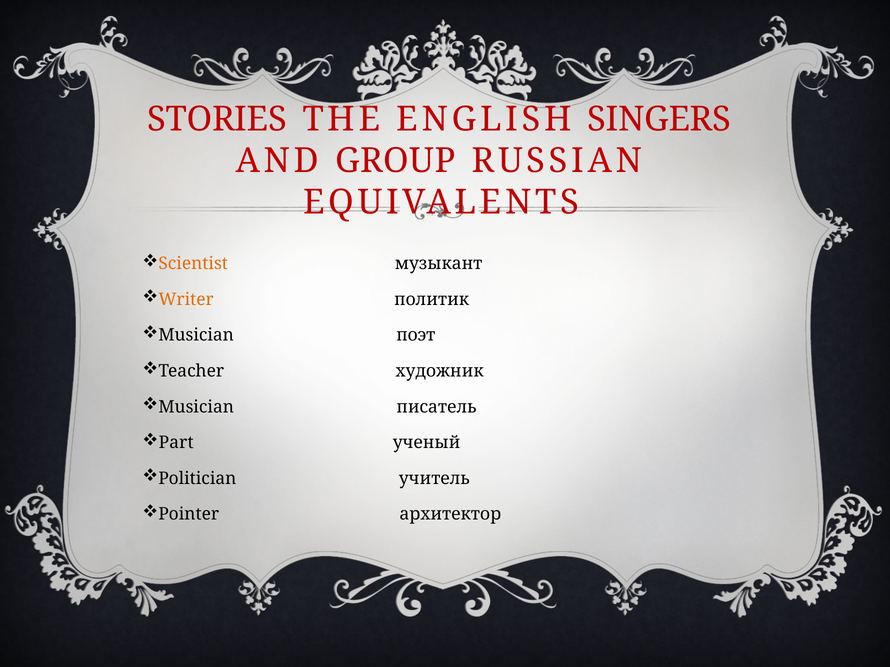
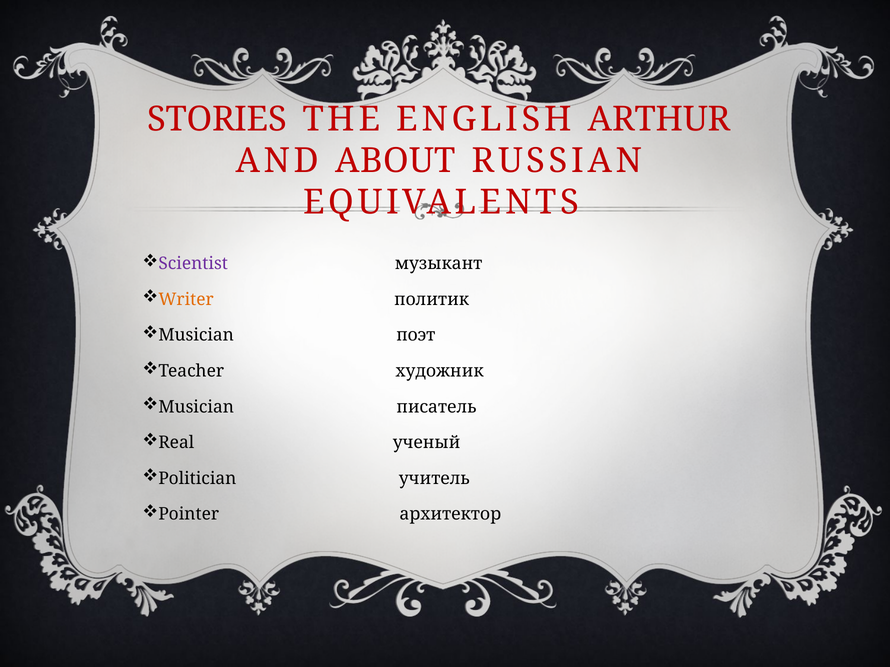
SINGERS: SINGERS -> ARTHUR (659, 119)
GROUP: GROUP -> ABOUT (395, 161)
Scientist colour: orange -> purple (193, 264)
Part: Part -> Real (176, 443)
